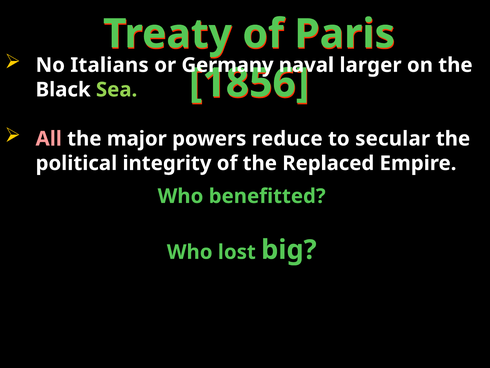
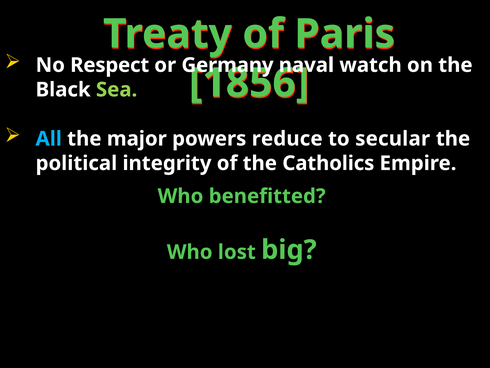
Italians: Italians -> Respect (110, 65)
larger: larger -> watch (371, 65)
All colour: pink -> light blue (49, 139)
Replaced: Replaced -> Catholics (328, 163)
